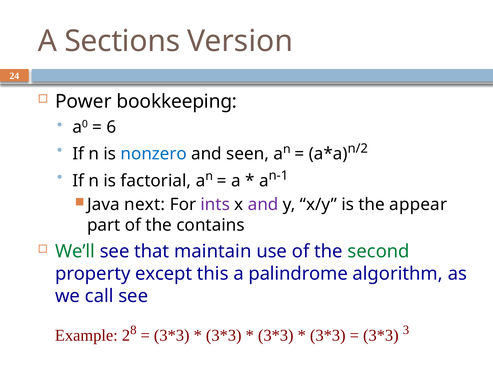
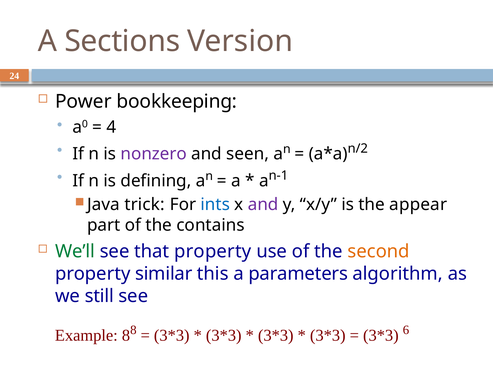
6: 6 -> 4 (111, 127)
nonzero colour: blue -> purple (154, 154)
factorial: factorial -> defining (156, 181)
next: next -> trick (145, 205)
ints colour: purple -> blue (215, 205)
that maintain: maintain -> property (213, 251)
second colour: green -> orange (379, 251)
except: except -> similar (164, 274)
palindrome: palindrome -> parameters (298, 274)
call: call -> still (99, 296)
Example 2: 2 -> 8 (126, 335)
3: 3 -> 6 (406, 330)
